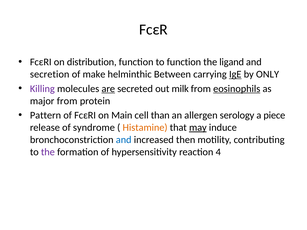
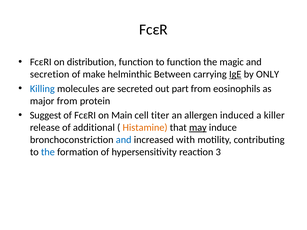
ligand: ligand -> magic (232, 62)
Killing colour: purple -> blue (42, 89)
are underline: present -> none (108, 89)
milk: milk -> part (180, 89)
eosinophils underline: present -> none (237, 89)
Pattern: Pattern -> Suggest (46, 115)
than: than -> titer (160, 115)
serology: serology -> induced (237, 115)
piece: piece -> killer (274, 115)
syndrome: syndrome -> additional (94, 128)
then: then -> with (186, 140)
the colour: purple -> blue (48, 152)
4: 4 -> 3 (218, 152)
